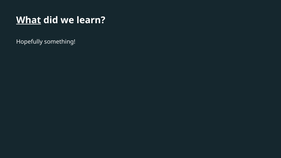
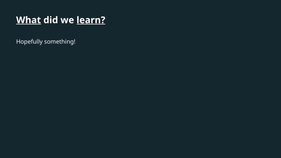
learn underline: none -> present (91, 20)
